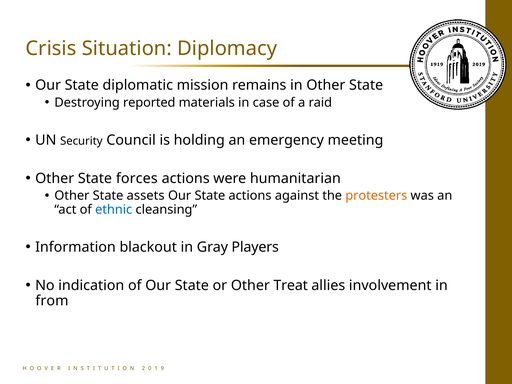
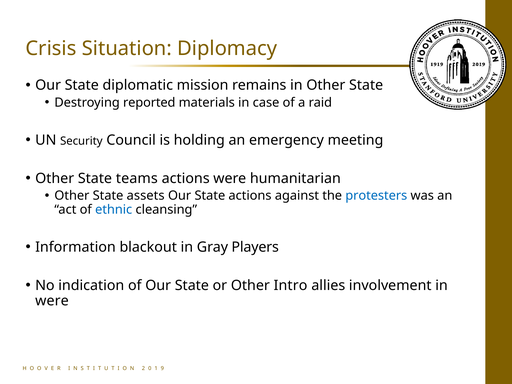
forces: forces -> teams (137, 178)
protesters colour: orange -> blue (376, 196)
Treat: Treat -> Intro (291, 285)
from: from -> were (52, 301)
